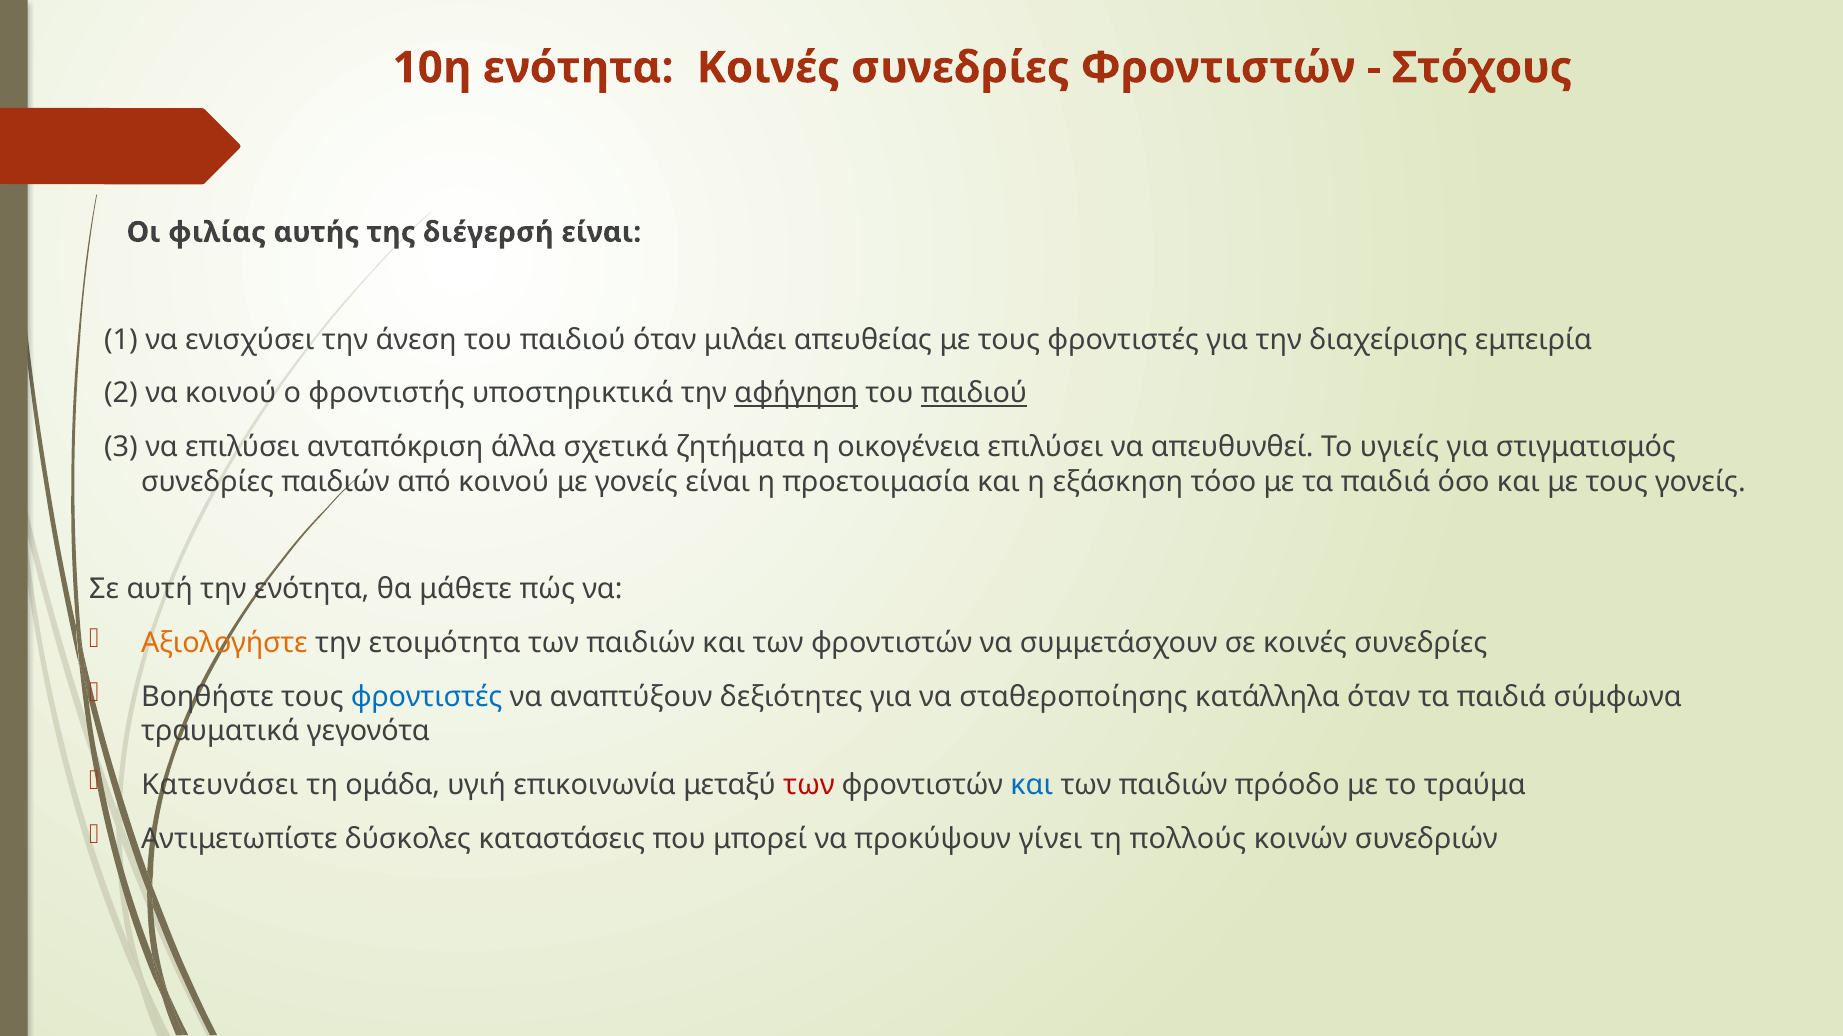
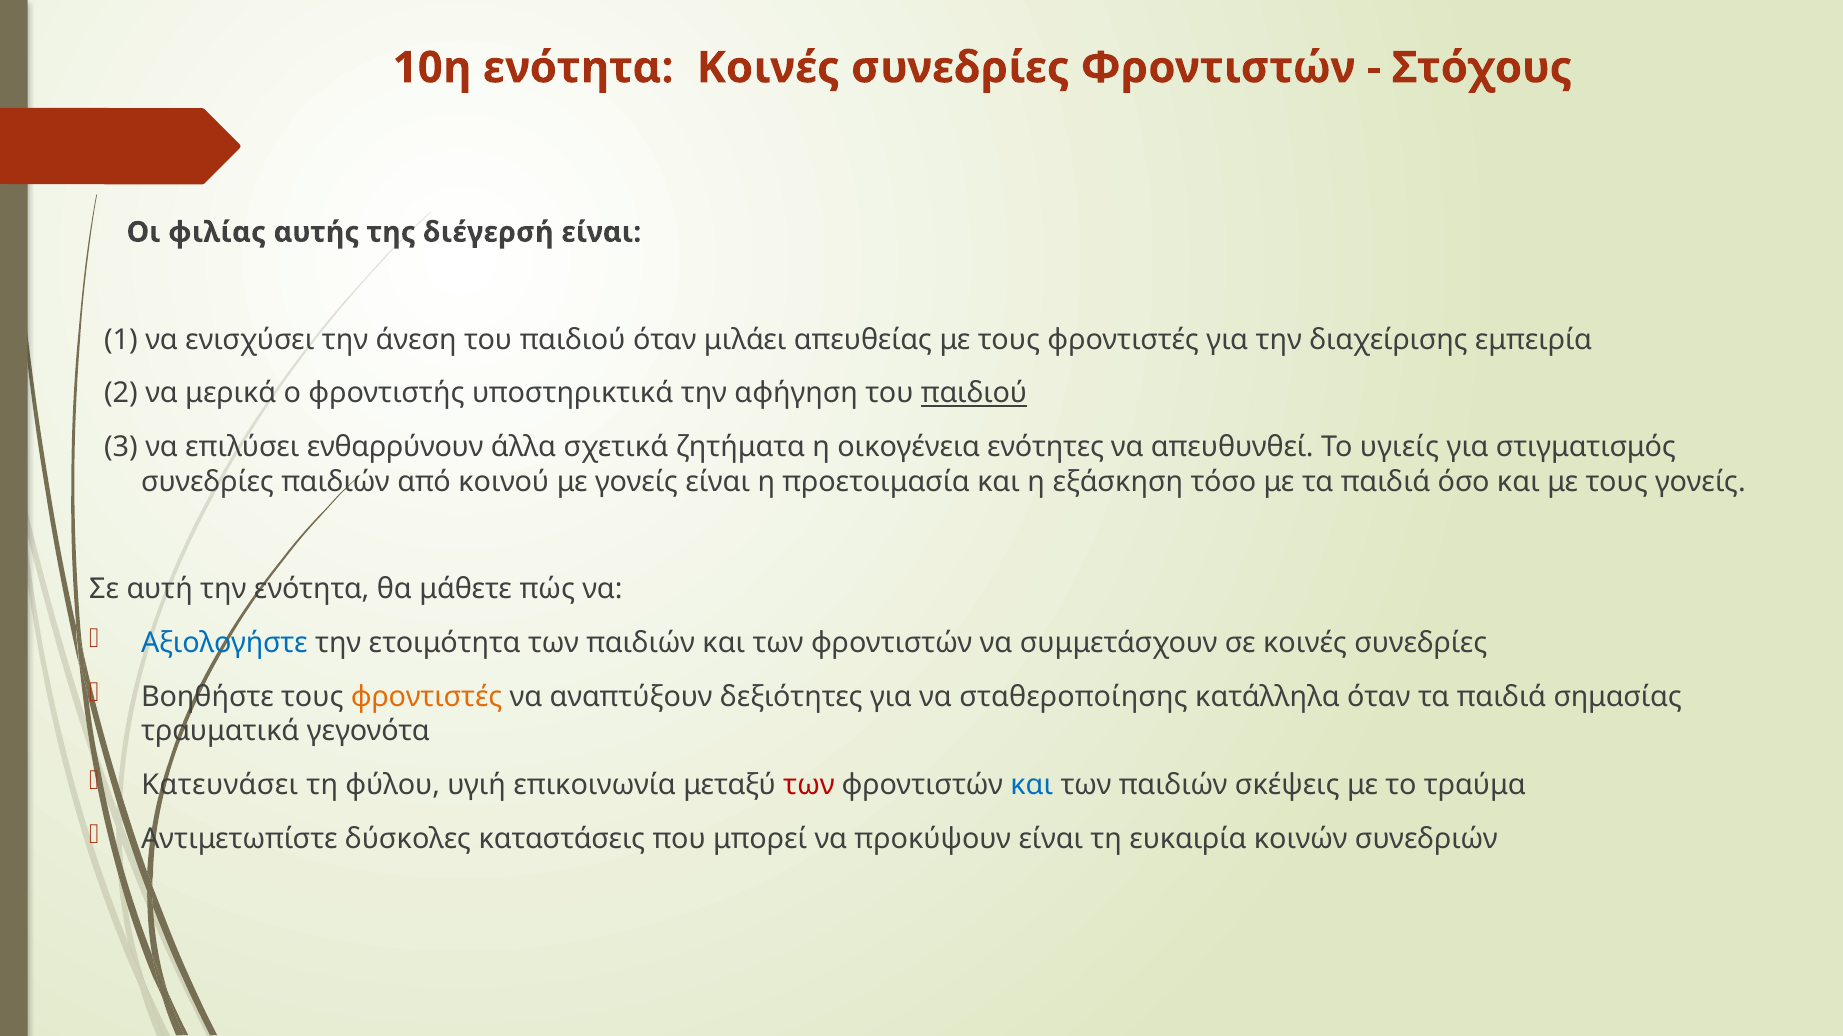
να κοινού: κοινού -> μερικά (231, 394)
αφήγηση underline: present -> none (796, 394)
ανταπόκριση: ανταπόκριση -> ενθαρρύνουν (395, 448)
οικογένεια επιλύσει: επιλύσει -> ενότητες (1046, 448)
Αξιολογήστε colour: orange -> blue (224, 643)
φροντιστές colour: blue -> orange (427, 697)
σύμφωνα: σύμφωνα -> σημασίας (1618, 697)
ομάδα: ομάδα -> φύλου (393, 785)
πρόοδο: πρόοδο -> σκέψεις (1287, 785)
προκύψουν γίνει: γίνει -> είναι (1051, 839)
πολλούς: πολλούς -> ευκαιρία (1188, 839)
